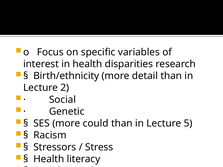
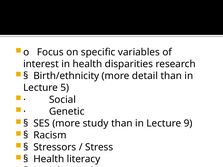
2: 2 -> 5 (65, 88)
could: could -> study (96, 124)
5: 5 -> 9 (188, 124)
